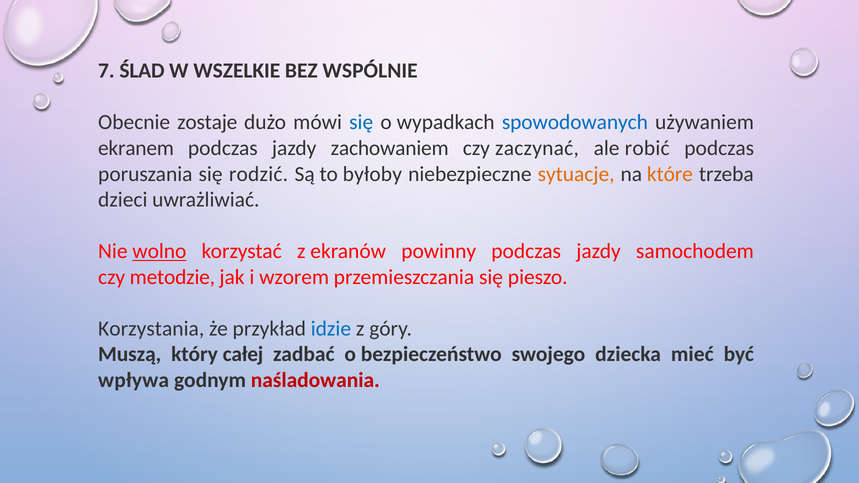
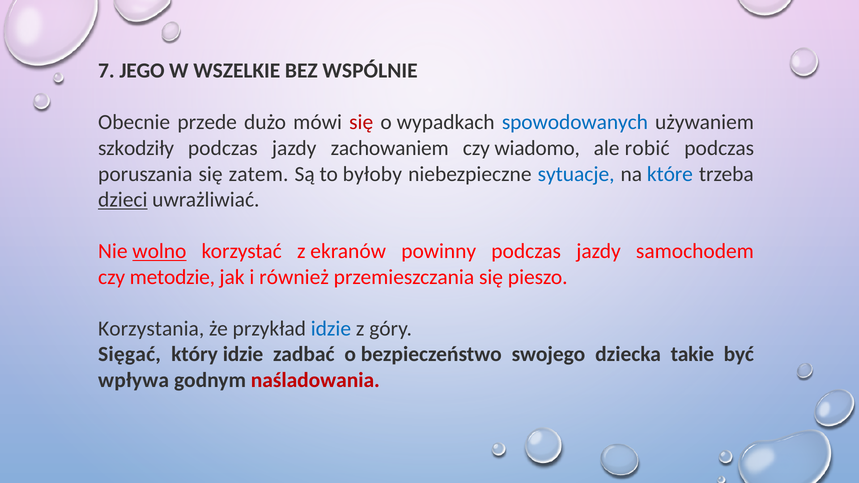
ŚLAD: ŚLAD -> JEGO (142, 71)
zostaje: zostaje -> przede (207, 122)
się colour: blue -> red (361, 122)
ekranem: ekranem -> szkodziły (136, 148)
zaczynać: zaczynać -> wiadomo (537, 148)
rodzić: rodzić -> zatem (259, 174)
sytuacje colour: orange -> blue (576, 174)
które colour: orange -> blue (670, 174)
dzieci underline: none -> present (123, 200)
wzorem: wzorem -> również (294, 277)
Muszą: Muszą -> Sięgać (130, 354)
który całej: całej -> idzie (243, 354)
mieć: mieć -> takie (692, 354)
